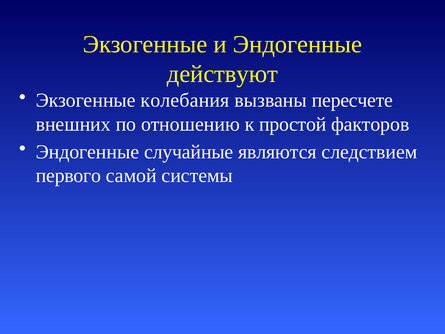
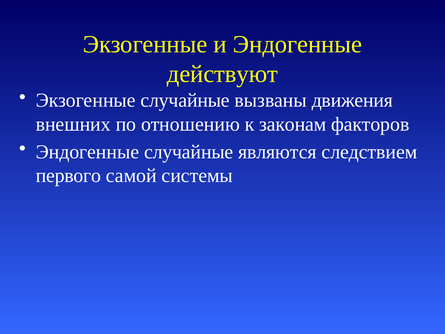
Экзогенные колебания: колебания -> случайные (185, 100)
пересчете: пересчете -> движения (352, 100)
простой: простой -> законам (293, 124)
